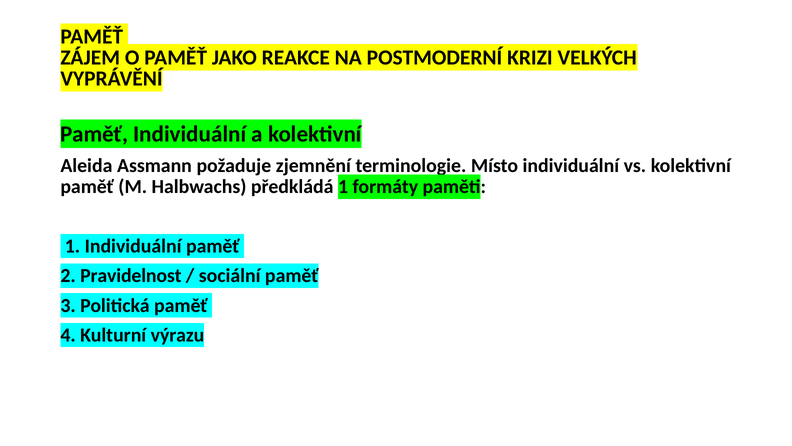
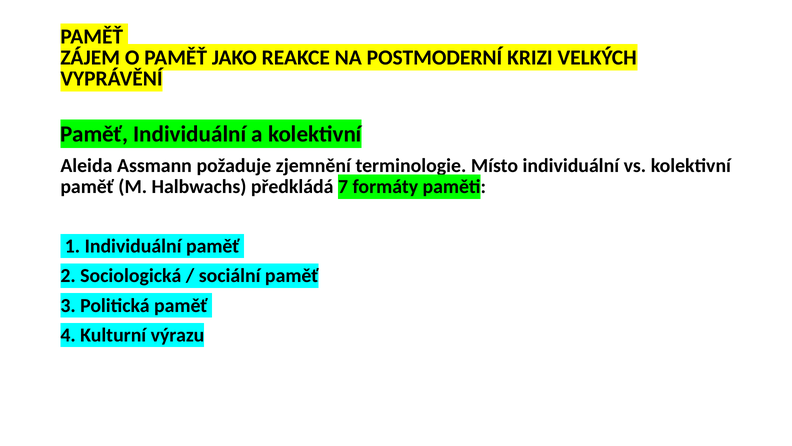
předkládá 1: 1 -> 7 (343, 187)
Pravidelnost: Pravidelnost -> Sociologická (131, 276)
